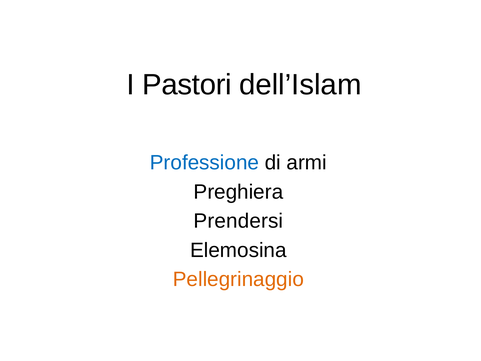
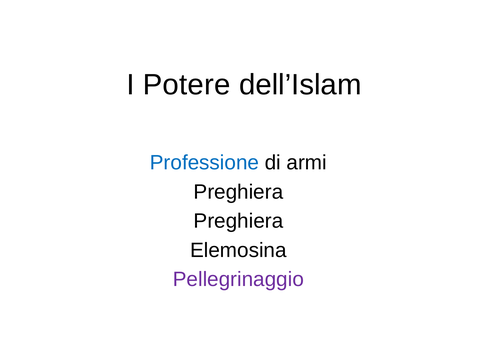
Pastori: Pastori -> Potere (187, 85)
Prendersi: Prendersi -> Preghiera (238, 221)
Pellegrinaggio colour: orange -> purple (238, 279)
